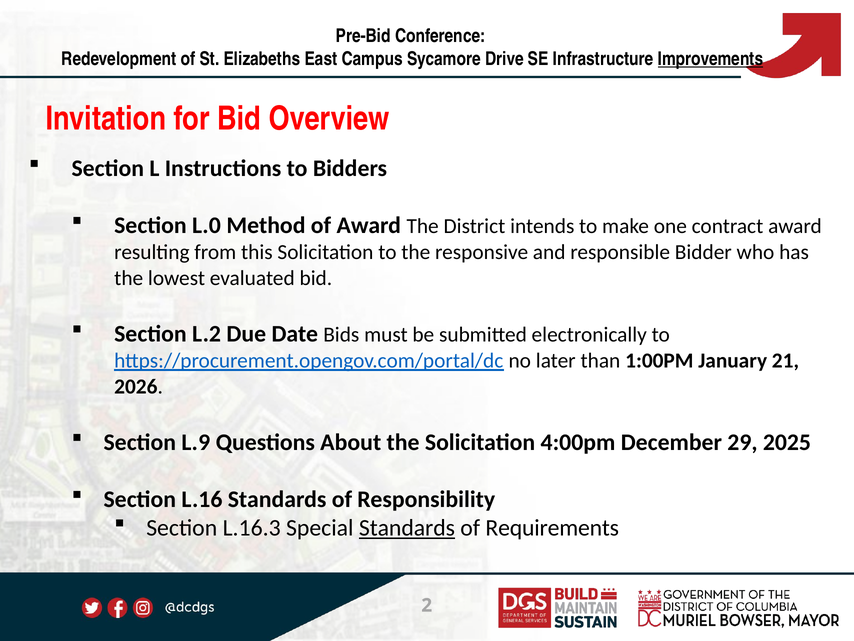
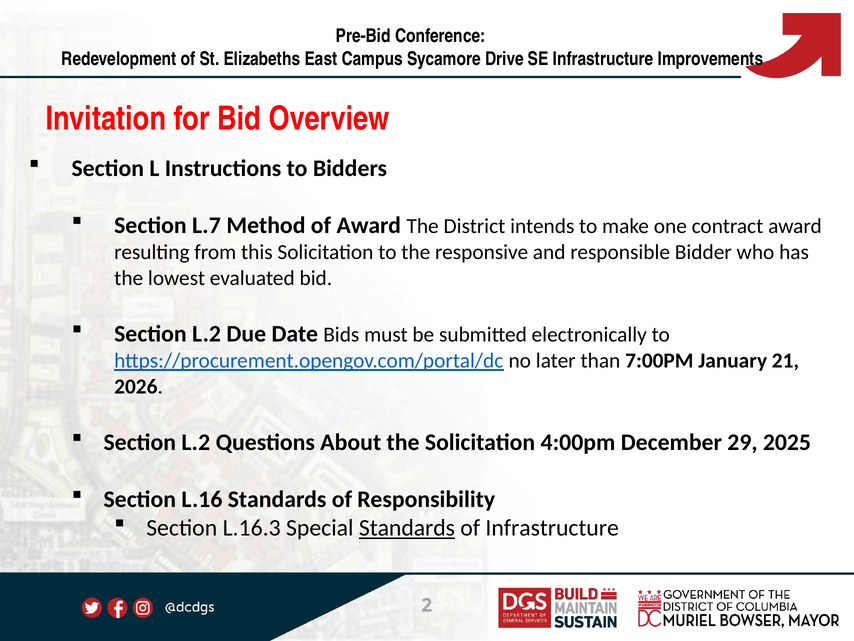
Improvements underline: present -> none (710, 59)
L.0: L.0 -> L.7 (206, 225)
1:00PM: 1:00PM -> 7:00PM (659, 360)
L.9: L.9 -> L.2 (196, 442)
of Requirements: Requirements -> Infrastructure (552, 528)
